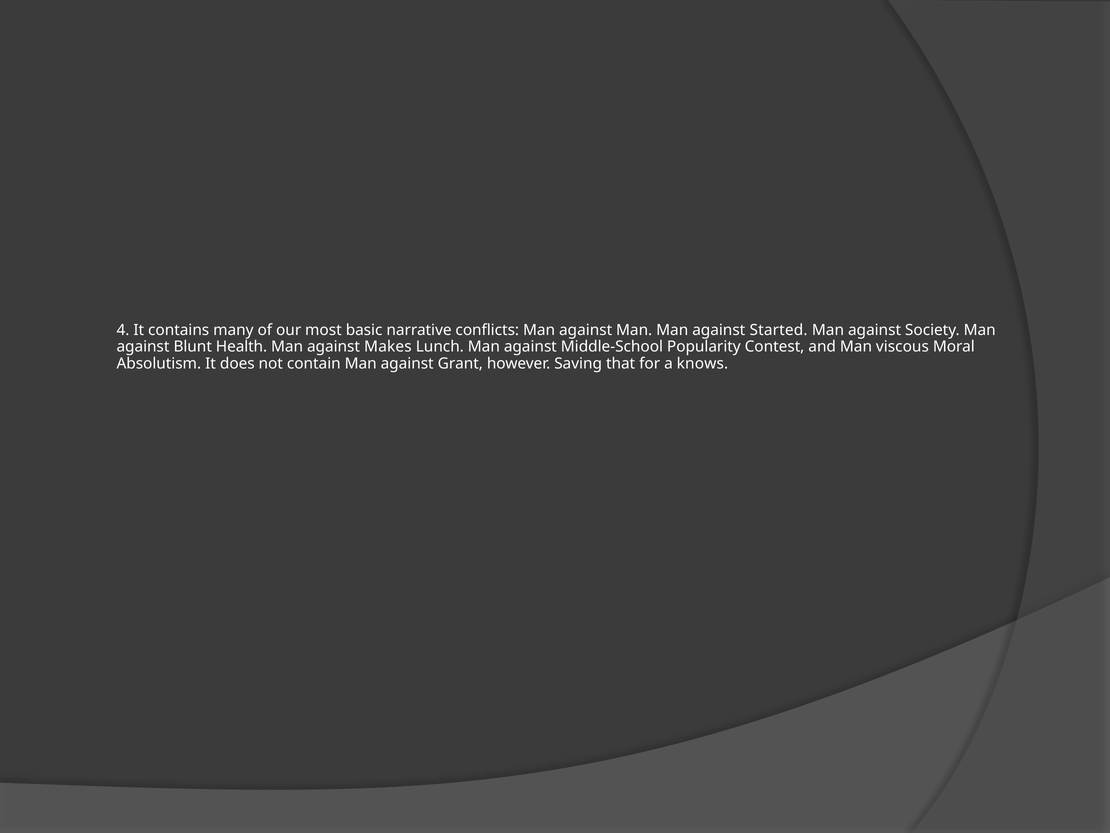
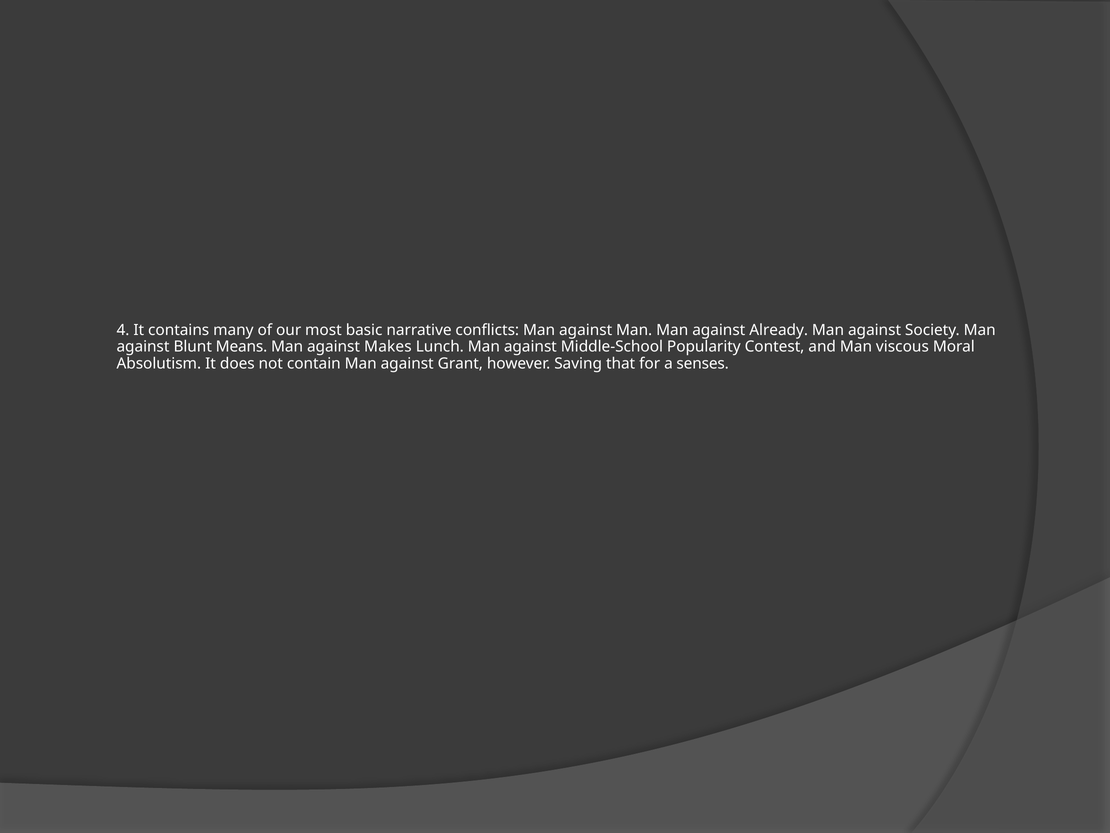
Started: Started -> Already (779, 330)
Health: Health -> Means (242, 347)
knows: knows -> senses (703, 363)
